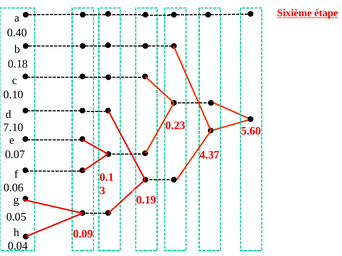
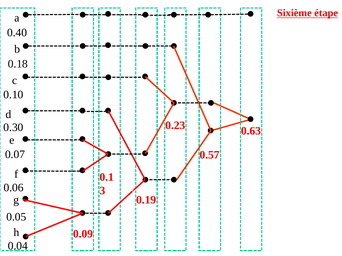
7.10: 7.10 -> 0.30 (13, 128)
5.60: 5.60 -> 0.63 (251, 131)
4.37: 4.37 -> 0.57 (210, 155)
